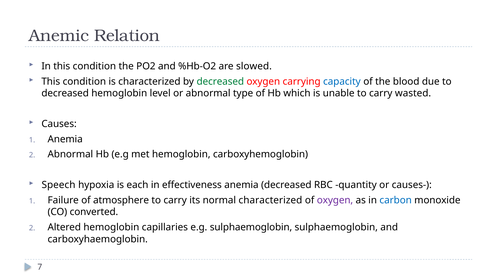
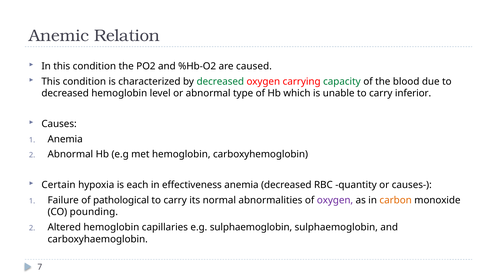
slowed: slowed -> caused (254, 66)
capacity colour: blue -> green (342, 81)
wasted: wasted -> inferior (413, 93)
Speech: Speech -> Certain (59, 185)
atmosphere: atmosphere -> pathological (121, 200)
normal characterized: characterized -> abnormalities (270, 200)
carbon colour: blue -> orange (396, 200)
converted: converted -> pounding (94, 212)
